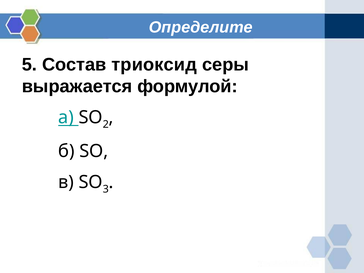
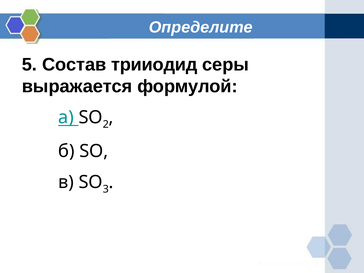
триоксид: триоксид -> трииодид (154, 65)
